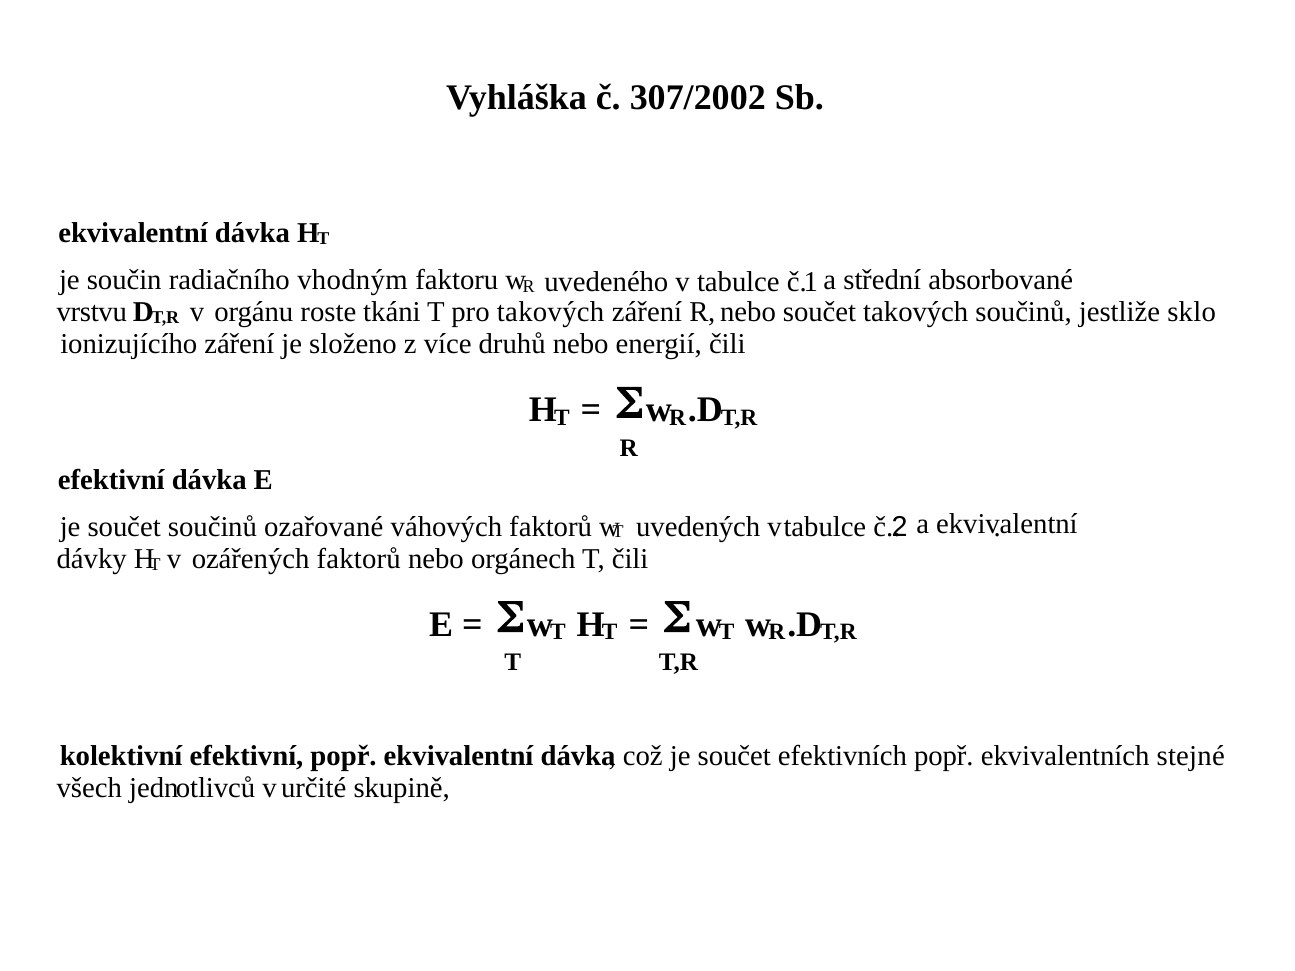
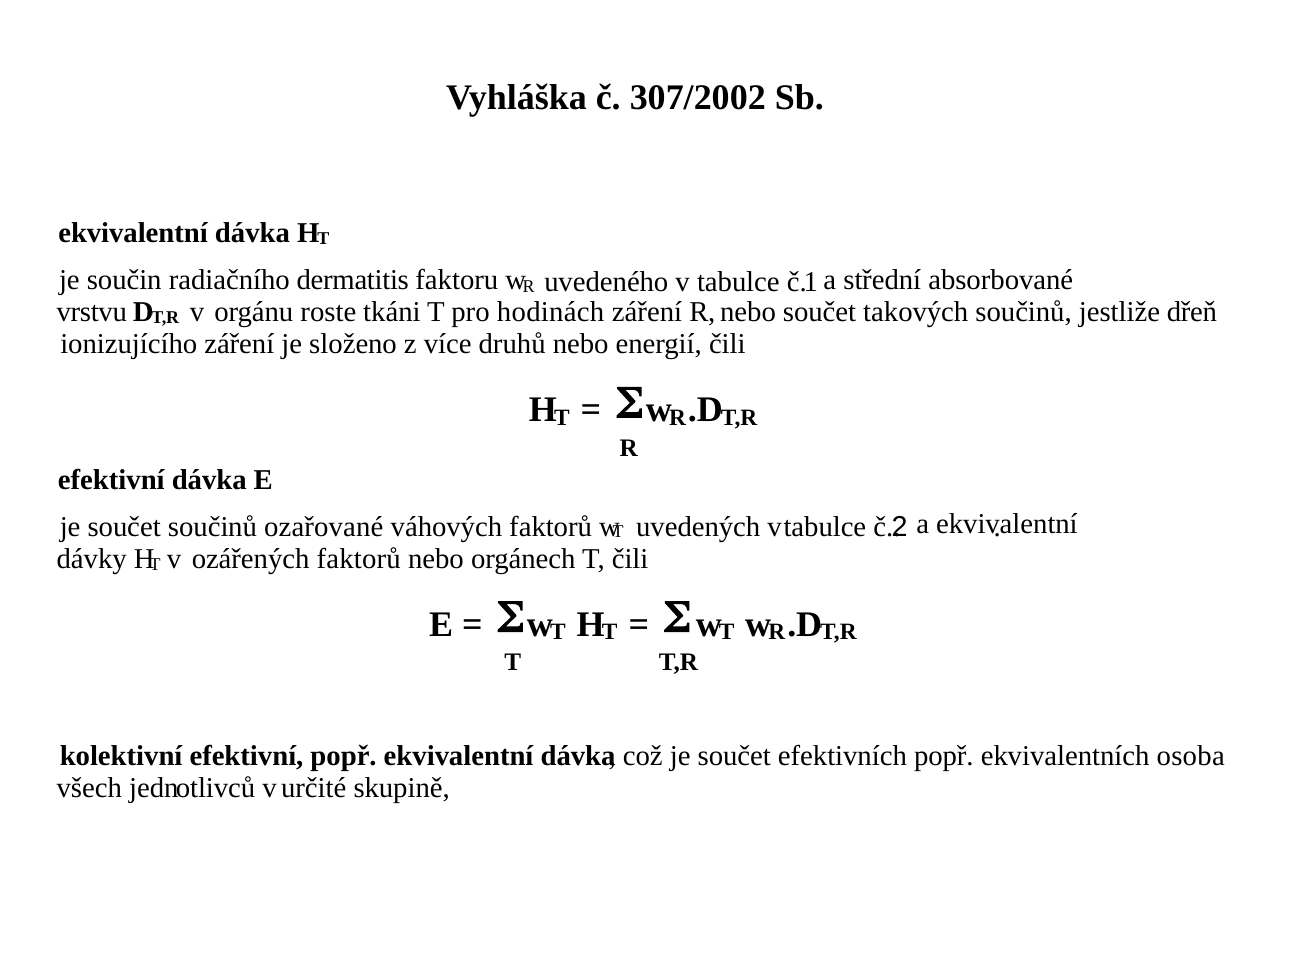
vhodným: vhodným -> dermatitis (353, 280)
pro takových: takových -> hodinách (551, 312)
sklo: sklo -> dřeň (1192, 312)
stejné: stejné -> osoba (1191, 756)
